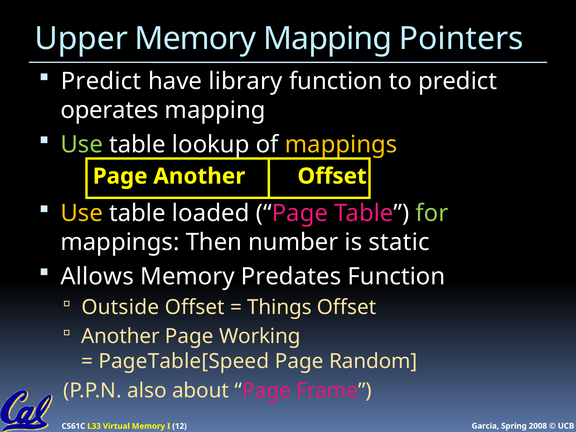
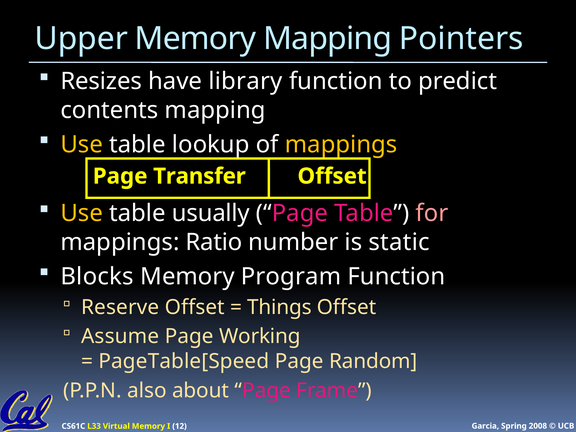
Predict: Predict -> Resizes (101, 81)
operates: operates -> contents (109, 110)
Use colour: light green -> yellow (82, 145)
Page Another: Another -> Transfer (199, 176)
loaded: loaded -> usually (211, 213)
for colour: light green -> pink (432, 213)
Then: Then -> Ratio (214, 242)
Allows: Allows -> Blocks (97, 277)
Predates: Predates -> Program (291, 277)
Outside: Outside -> Reserve (120, 307)
Another: Another -> Assume (120, 336)
